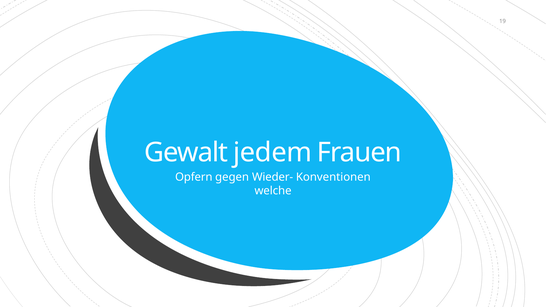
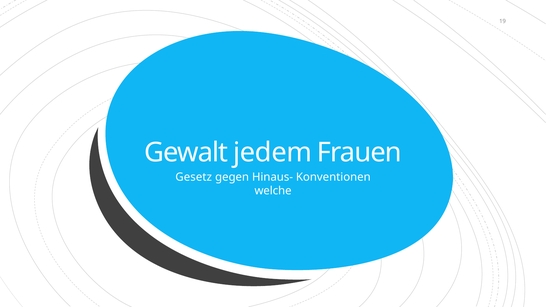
Opfern: Opfern -> Gesetz (194, 177)
Wieder-: Wieder- -> Hinaus- (273, 177)
